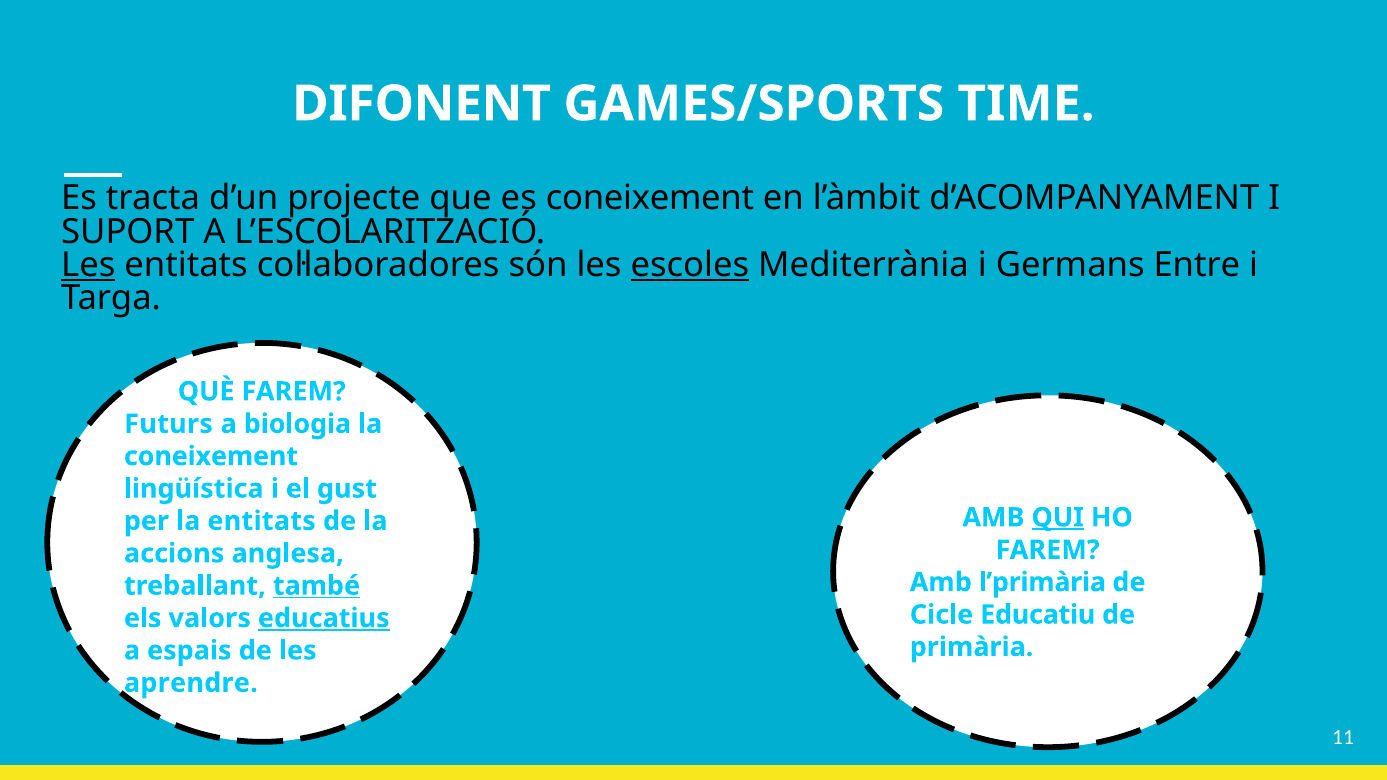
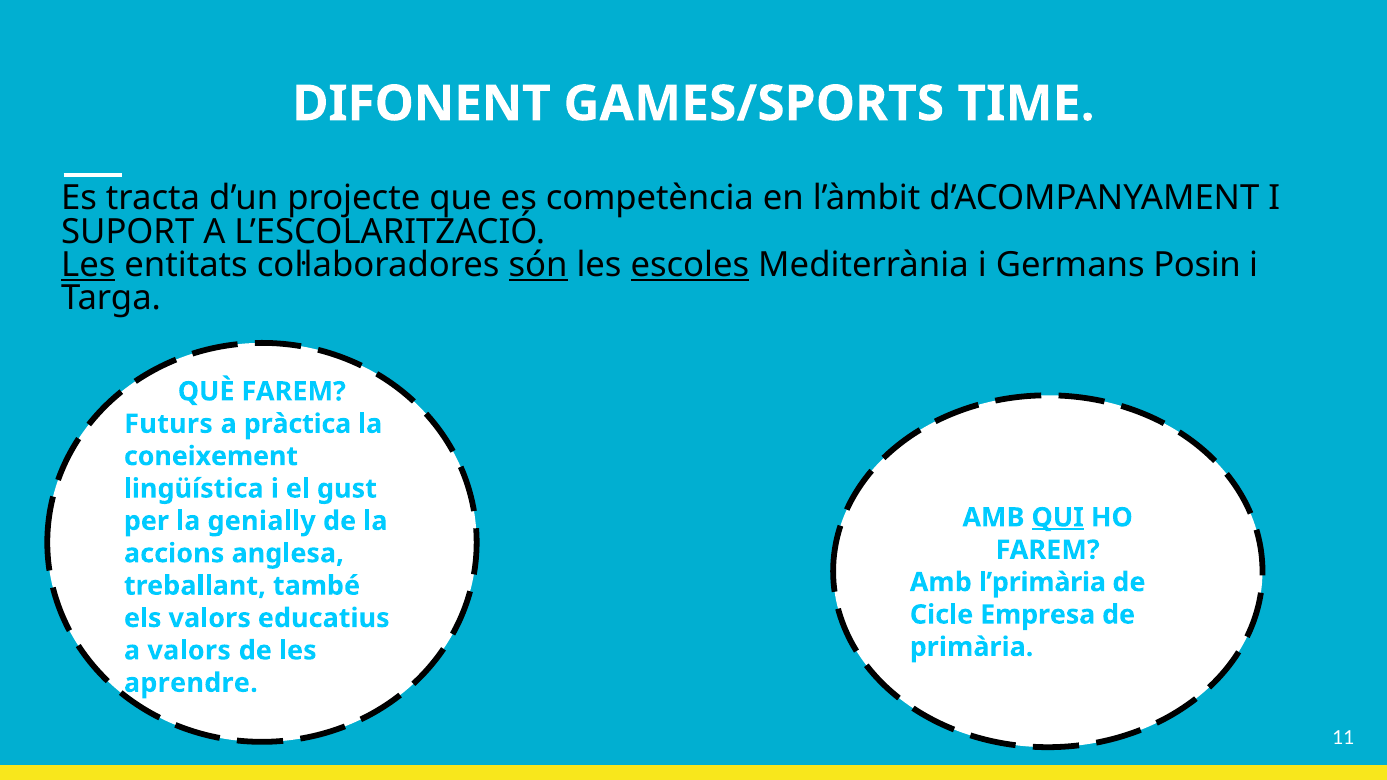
es coneixement: coneixement -> competència (650, 198)
són underline: none -> present (538, 265)
Entre: Entre -> Posin (1197, 265)
biologia: biologia -> pràctica (298, 424)
la entitats: entitats -> genially (262, 521)
també underline: present -> none (316, 586)
Educatiu: Educatiu -> Empresa (1038, 615)
educatius underline: present -> none (324, 618)
a espais: espais -> valors (189, 651)
